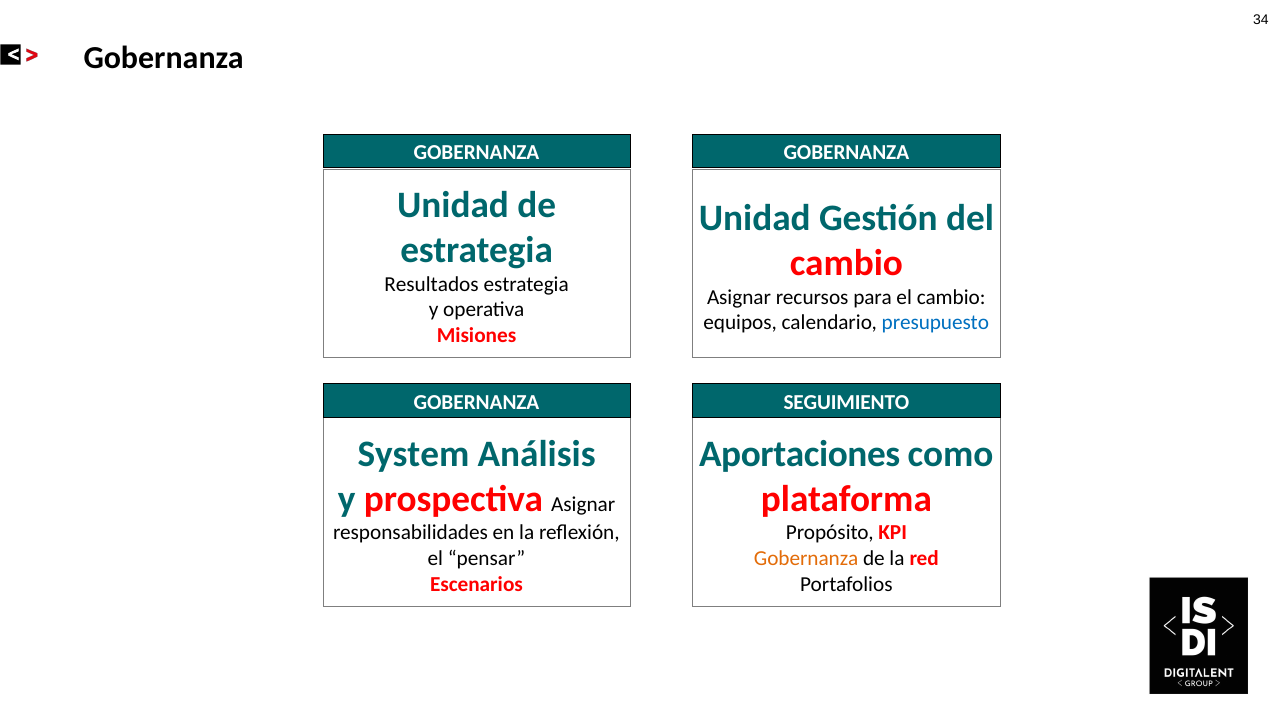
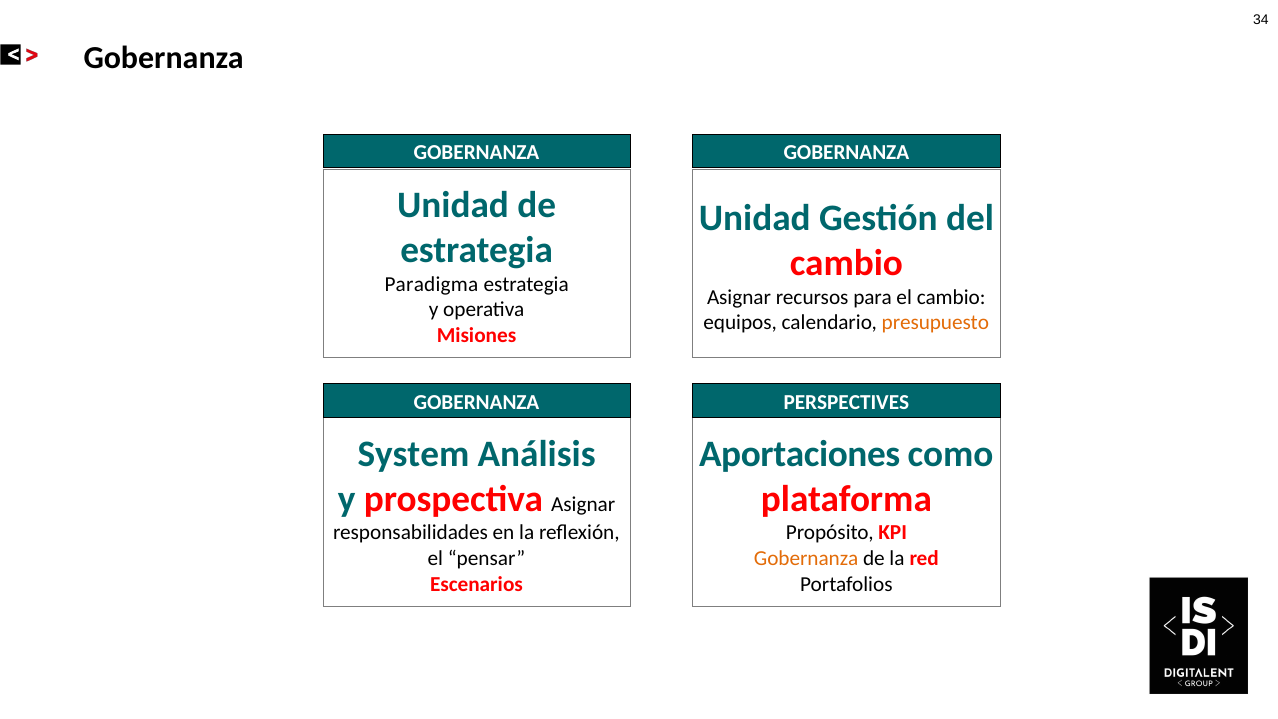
Resultados: Resultados -> Paradigma (431, 284)
presupuesto colour: blue -> orange (935, 323)
SEGUIMIENTO: SEGUIMIENTO -> PERSPECTIVES (846, 402)
